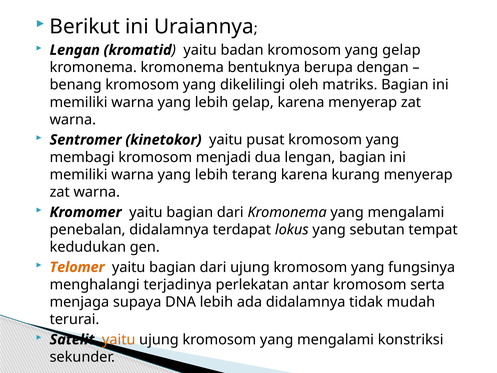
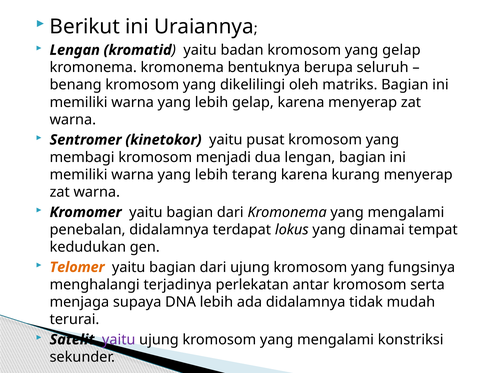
dengan: dengan -> seluruh (383, 67)
sebutan: sebutan -> dinamai (377, 229)
yaitu colour: orange -> purple (119, 339)
